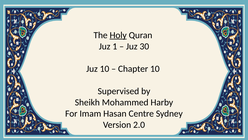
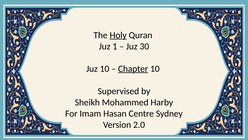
Chapter underline: none -> present (133, 69)
